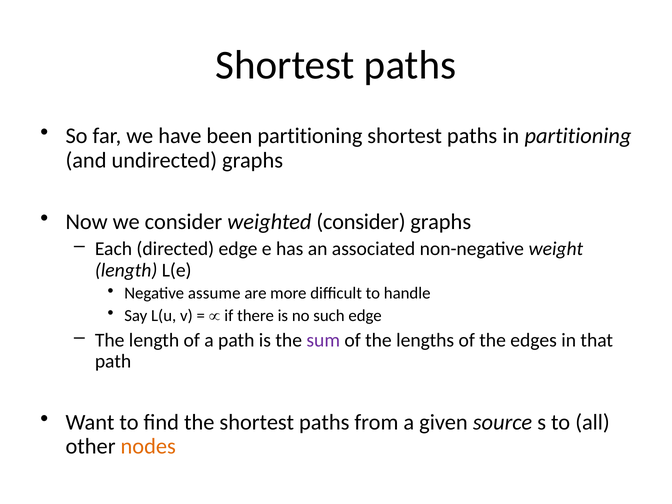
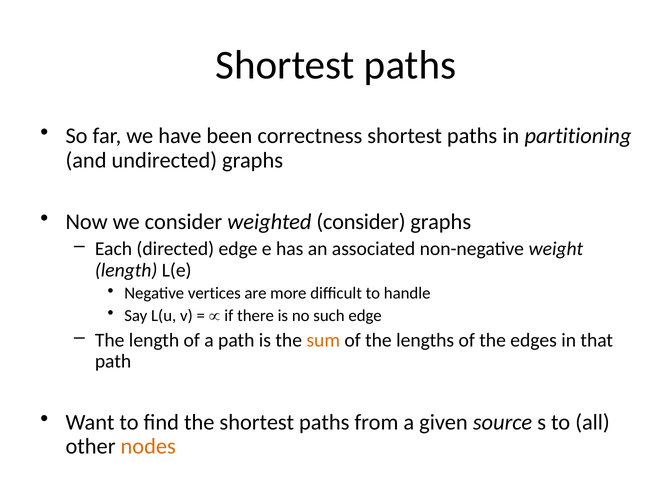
been partitioning: partitioning -> correctness (310, 136)
assume: assume -> vertices (214, 293)
sum colour: purple -> orange (323, 340)
